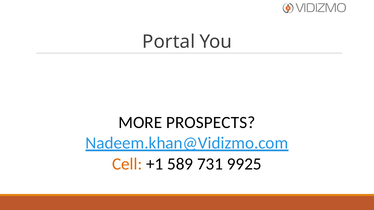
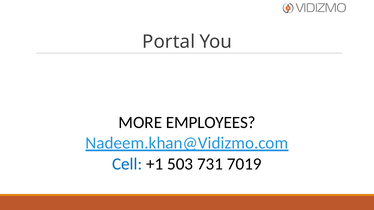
PROSPECTS: PROSPECTS -> EMPLOYEES (211, 123)
Cell colour: orange -> blue (127, 164)
589: 589 -> 503 (180, 164)
9925: 9925 -> 7019 (244, 164)
